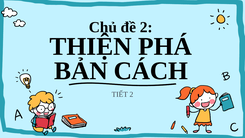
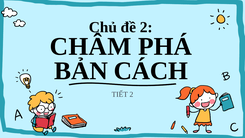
THIỆN: THIỆN -> CHÂM (91, 46)
